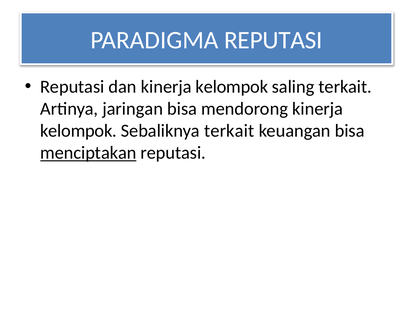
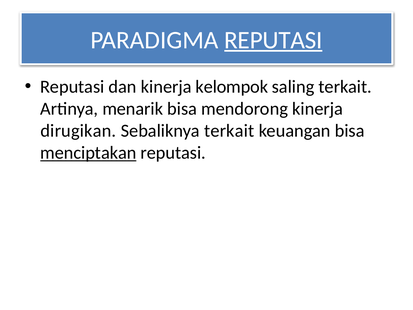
REPUTASI underline: none -> present (273, 40)
jaringan: jaringan -> menarik (133, 109)
kelompok: kelompok -> dirugikan (78, 131)
